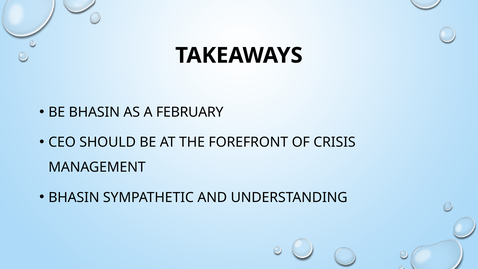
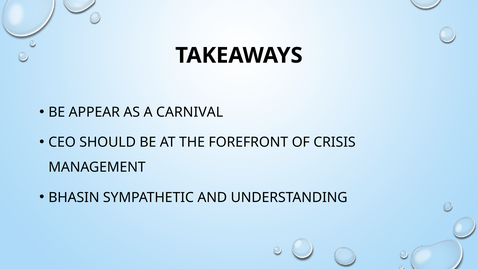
BE BHASIN: BHASIN -> APPEAR (94, 112)
FEBRUARY: FEBRUARY -> CARNIVAL (190, 112)
